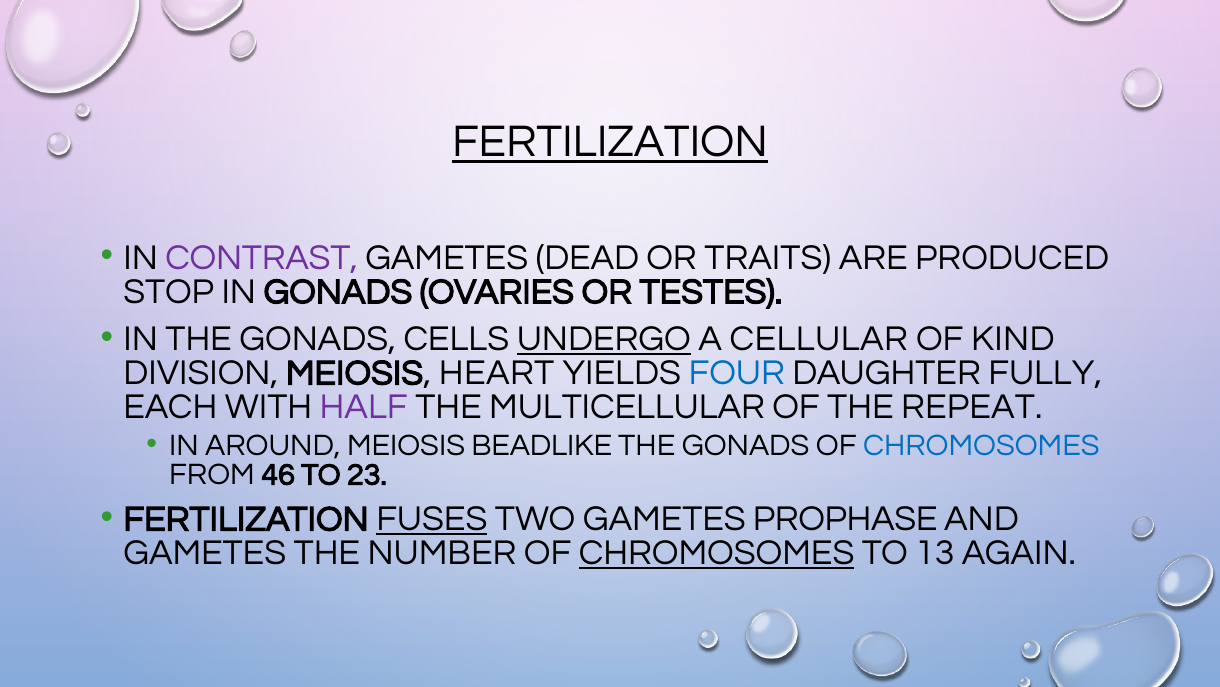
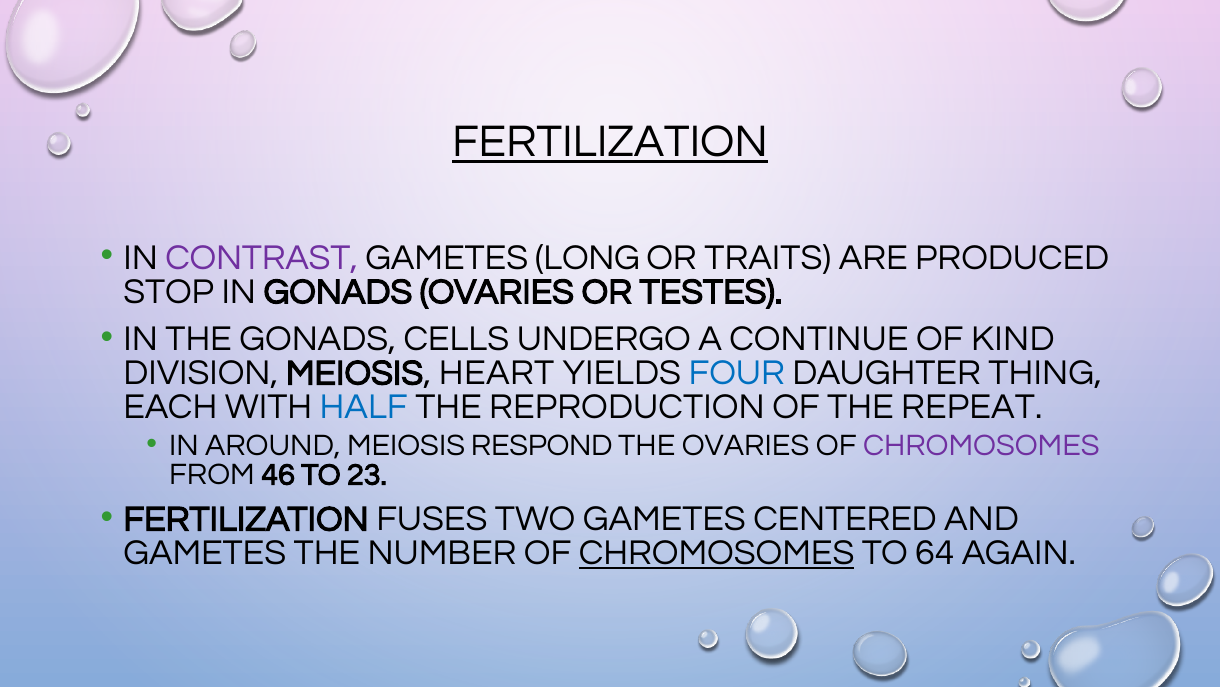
DEAD: DEAD -> LONG (588, 257)
UNDERGO underline: present -> none (604, 338)
CELLULAR: CELLULAR -> CONTINUE (819, 338)
FULLY: FULLY -> THING (1045, 372)
HALF colour: purple -> blue (364, 406)
MULTICELLULAR: MULTICELLULAR -> REPRODUCTION (627, 406)
BEADLIKE: BEADLIKE -> RESPOND (542, 445)
GONADS: GONADS -> OVARIES (746, 445)
CHROMOSOMES colour: blue -> purple (981, 445)
FUSES underline: present -> none (432, 518)
PROPHASE: PROPHASE -> CENTERED (845, 518)
13: 13 -> 64 (935, 552)
